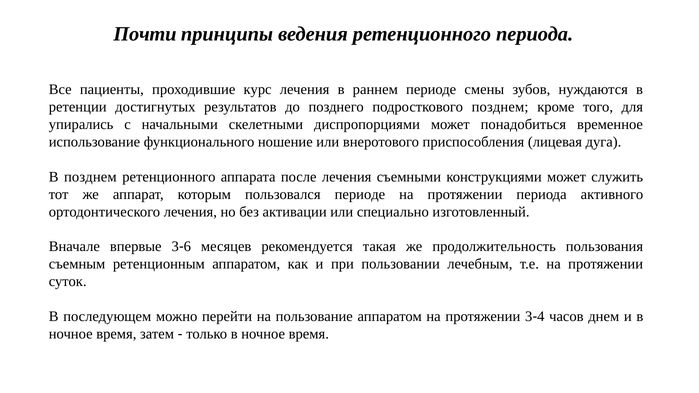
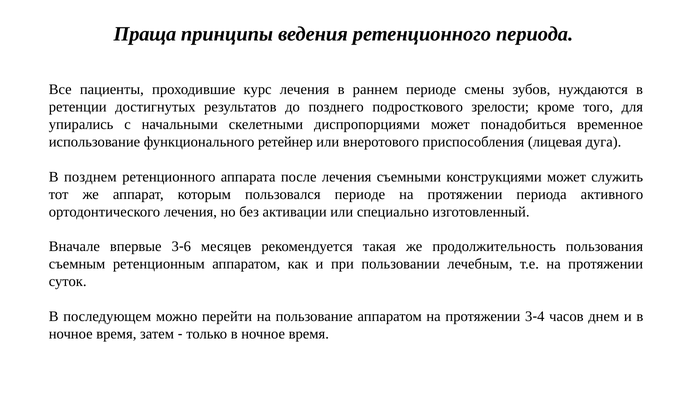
Почти: Почти -> Праща (145, 34)
подросткового позднем: позднем -> зрелости (500, 107)
ношение: ношение -> ретейнер (285, 142)
